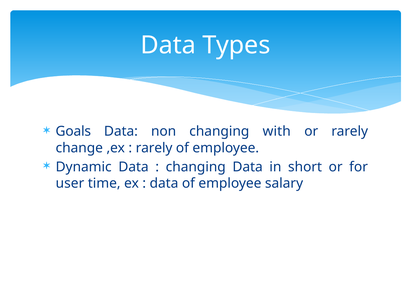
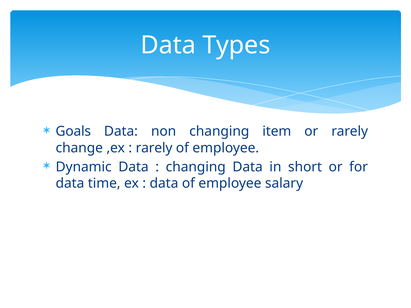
with: with -> item (277, 131)
user: user -> data (70, 184)
